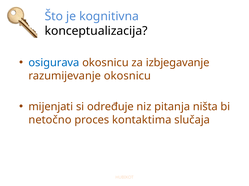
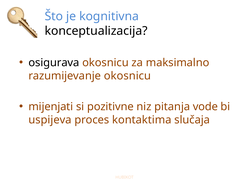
osigurava colour: blue -> black (54, 63)
izbjegavanje: izbjegavanje -> maksimalno (178, 63)
određuje: određuje -> pozitivne (110, 107)
ništa: ništa -> vode (205, 107)
netočno: netočno -> uspijeva (50, 120)
